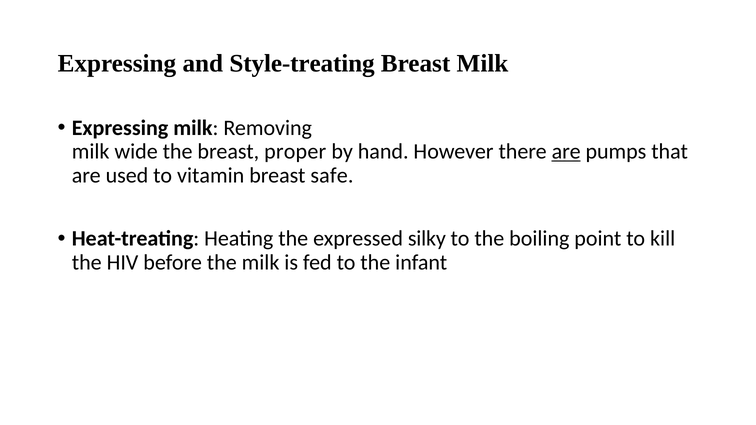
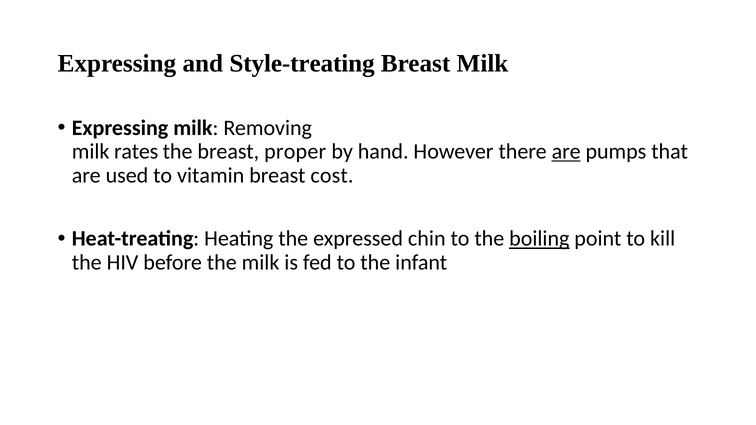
wide: wide -> rates (136, 152)
safe: safe -> cost (332, 175)
silky: silky -> chin (427, 239)
boiling underline: none -> present (539, 239)
